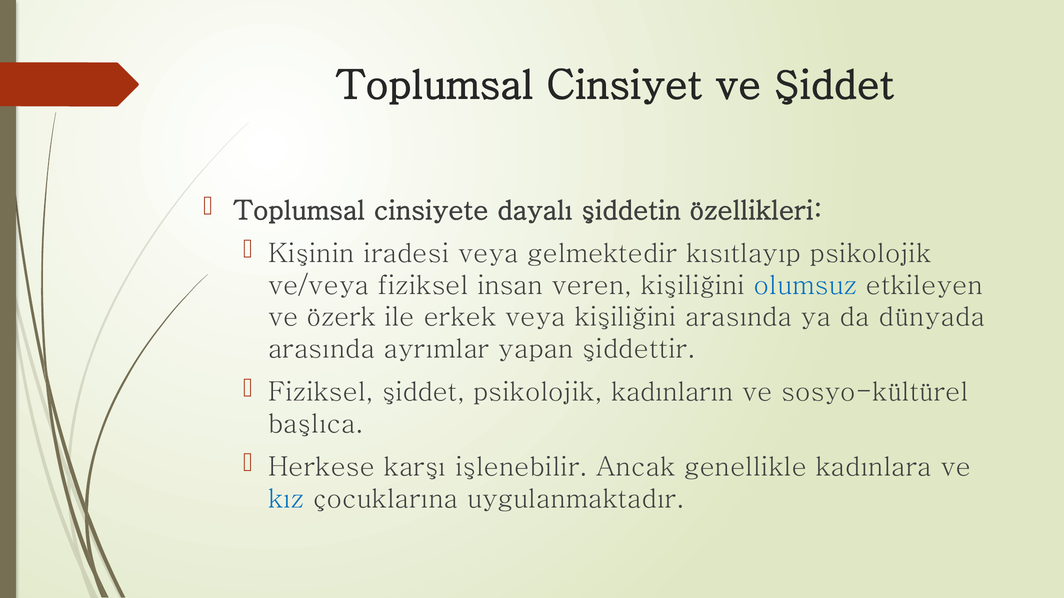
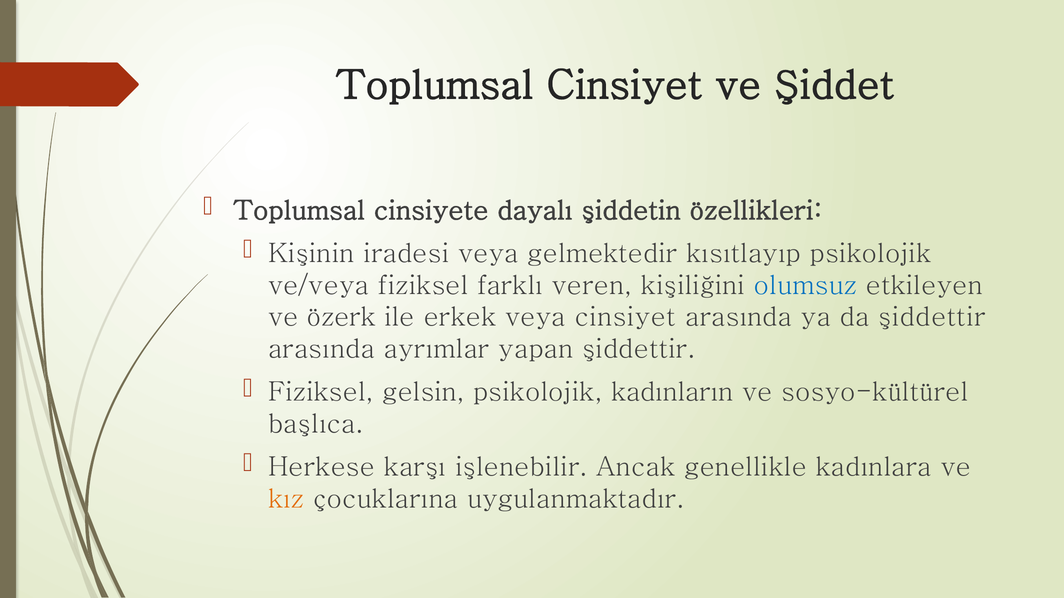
insan: insan -> farklı (510, 286)
veya kişiliğini: kişiliğini -> cinsiyet (625, 317)
da dünyada: dünyada -> şiddettir (932, 317)
Fiziksel şiddet: şiddet -> gelsin (423, 392)
kız colour: blue -> orange (286, 499)
